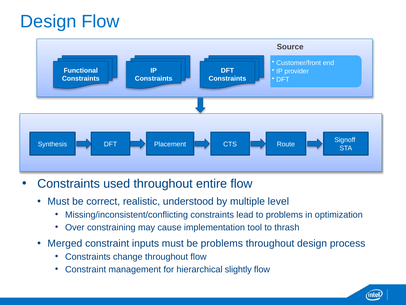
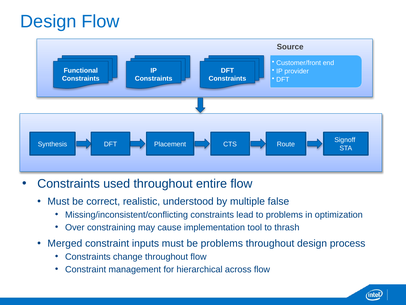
level: level -> false (278, 201)
slightly: slightly -> across (238, 269)
